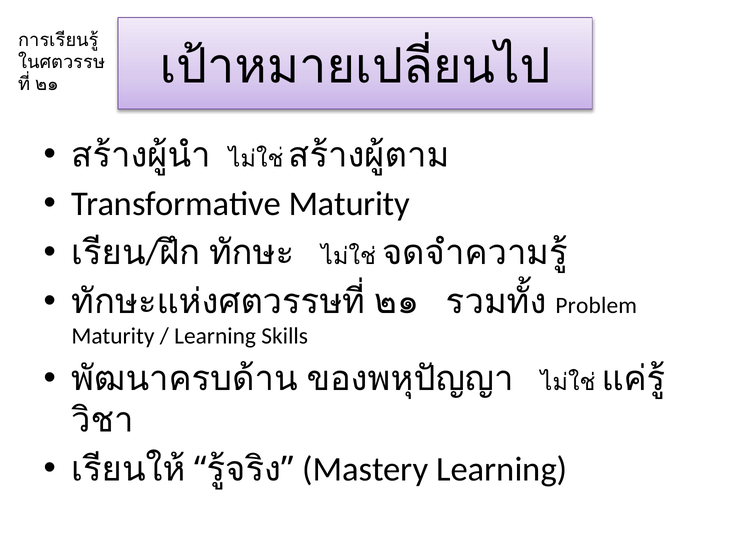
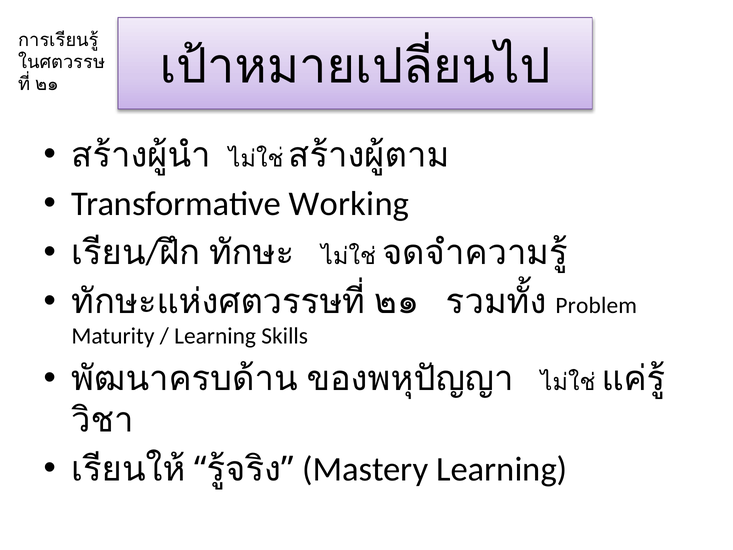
Transformative Maturity: Maturity -> Working (349, 204)
